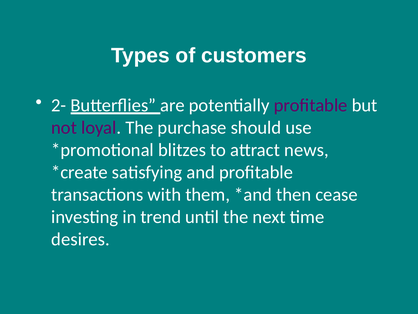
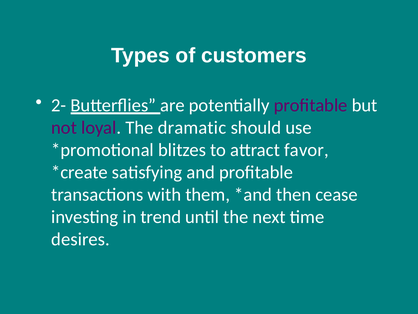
purchase: purchase -> dramatic (192, 127)
news: news -> favor (306, 150)
